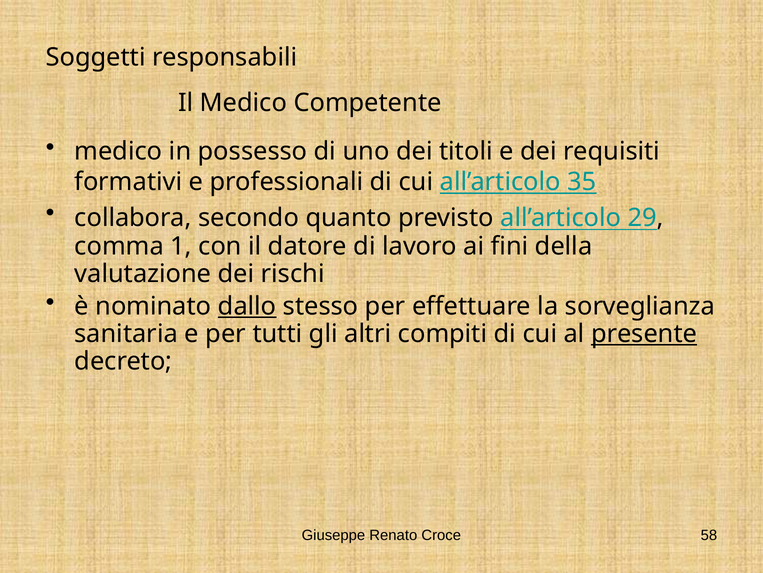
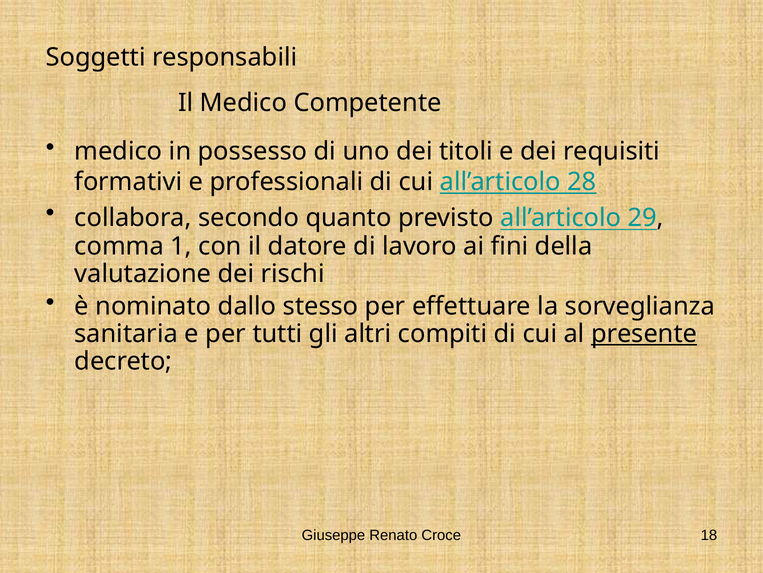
35: 35 -> 28 (582, 181)
dallo underline: present -> none (247, 306)
58: 58 -> 18 (709, 535)
